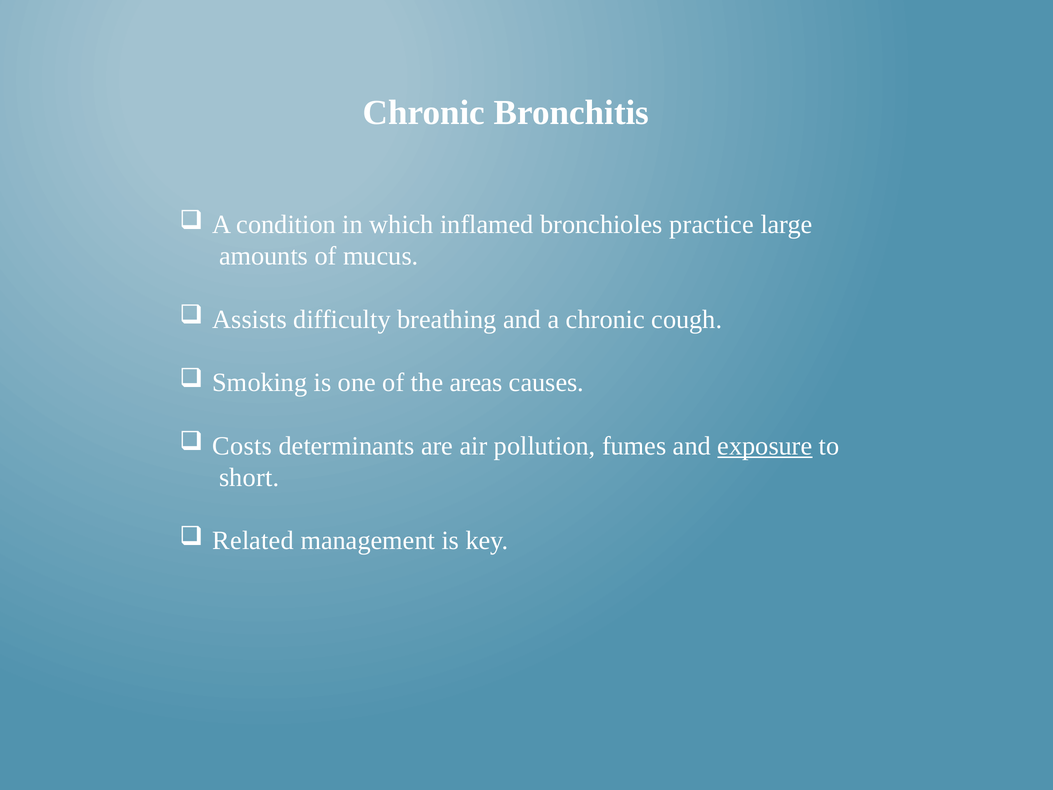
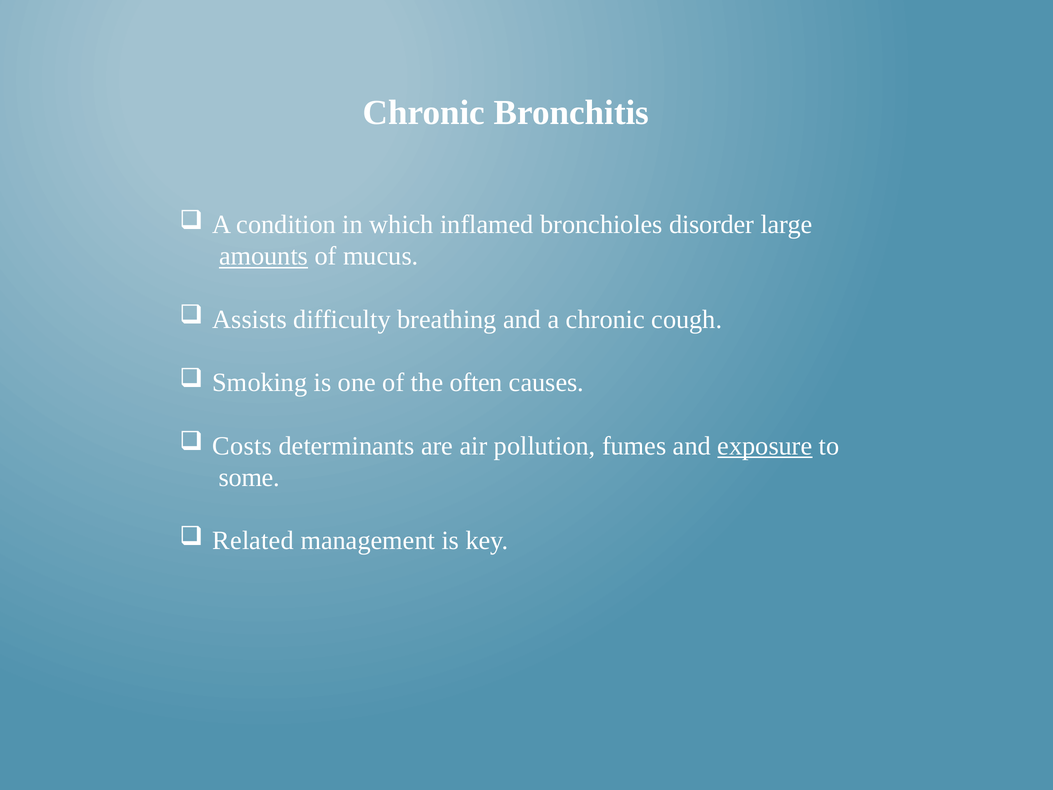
practice: practice -> disorder (712, 225)
amounts underline: none -> present (264, 256)
areas: areas -> often (476, 383)
short: short -> some (249, 477)
